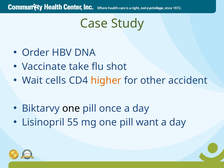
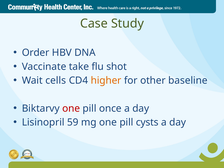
accident: accident -> baseline (188, 81)
one colour: black -> red (71, 108)
55: 55 -> 59 (73, 122)
want: want -> cysts (147, 122)
